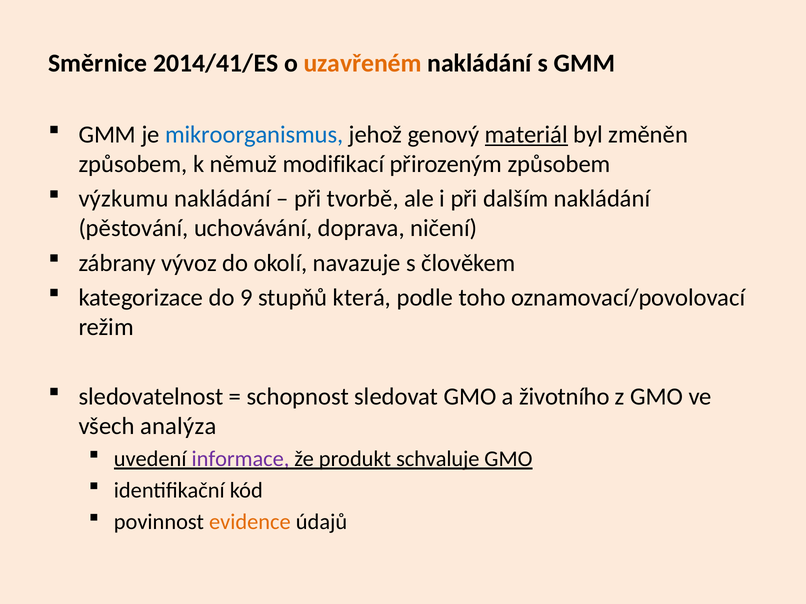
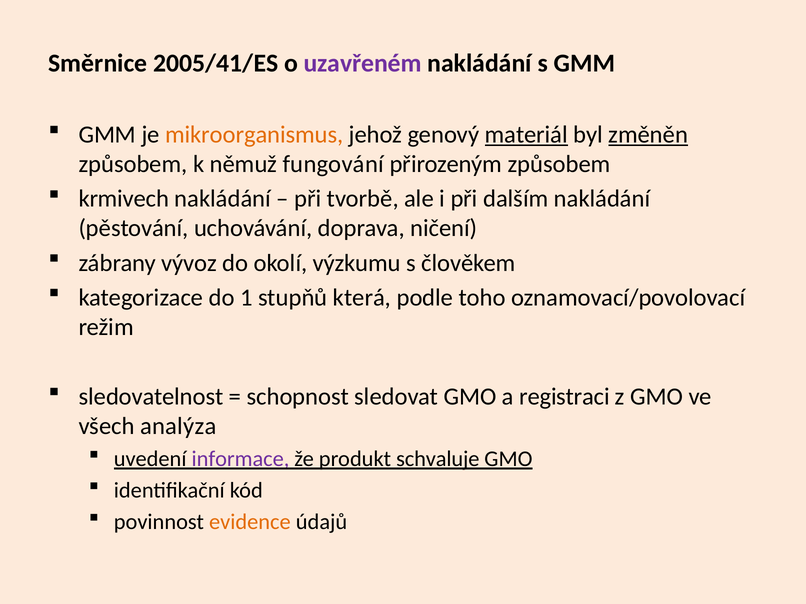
2014/41/ES: 2014/41/ES -> 2005/41/ES (216, 63)
uzavřeném colour: orange -> purple (363, 63)
mikroorganismus colour: blue -> orange (254, 135)
změněn underline: none -> present (648, 135)
modifikací: modifikací -> fungování (333, 164)
výzkumu: výzkumu -> krmivech (124, 199)
navazuje: navazuje -> výzkumu (357, 263)
9: 9 -> 1 (246, 298)
životního: životního -> registraci (564, 397)
